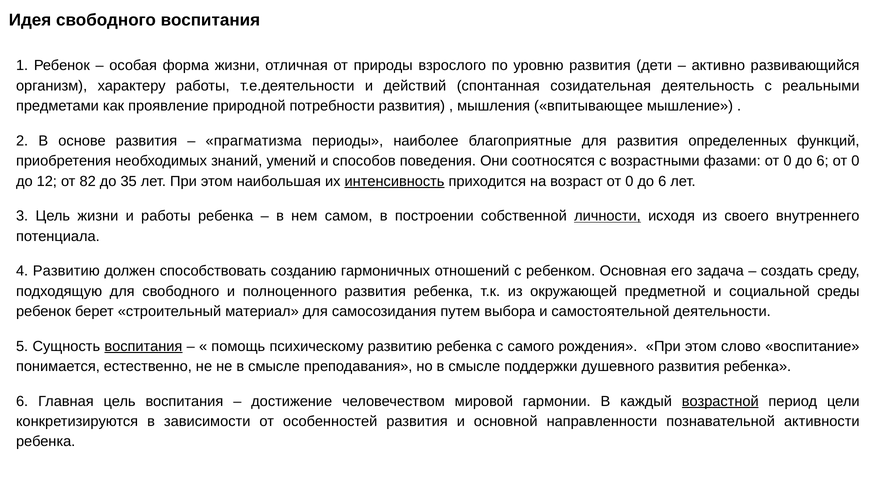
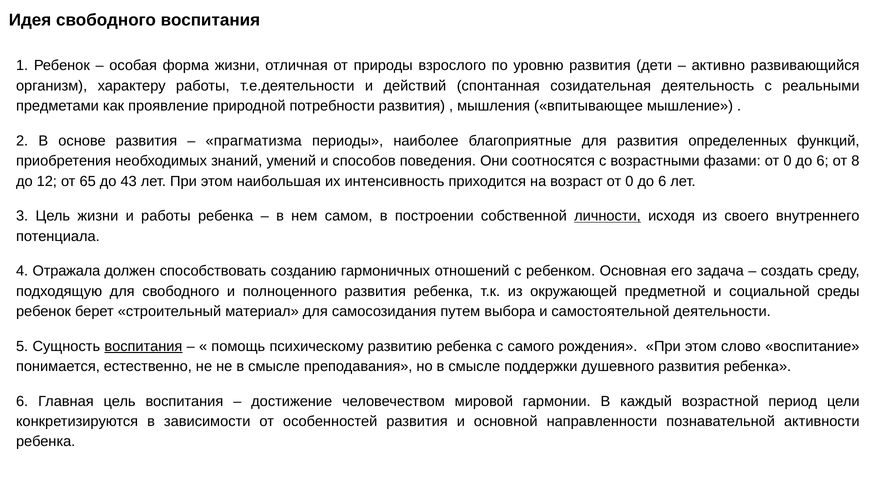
6 от 0: 0 -> 8 (855, 161)
82: 82 -> 65 (88, 181)
35: 35 -> 43 (129, 181)
интенсивность underline: present -> none (395, 181)
4 Развитию: Развитию -> Отражала (66, 271)
возрастной underline: present -> none (720, 401)
